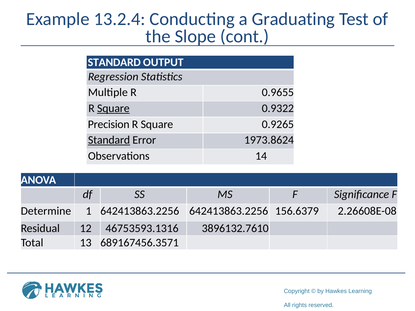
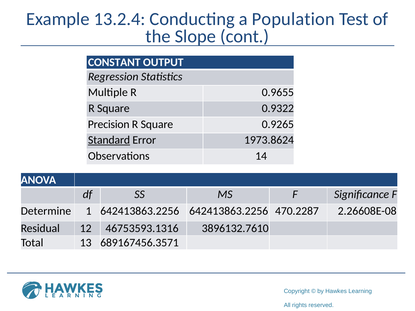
Graduating: Graduating -> Population (293, 19)
STANDARD: STANDARD -> CONSTANT (114, 63)
Square underline: present -> none (113, 108)
156.6379: 156.6379 -> 470.2287 (297, 211)
